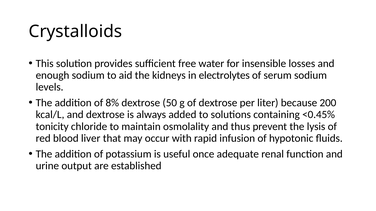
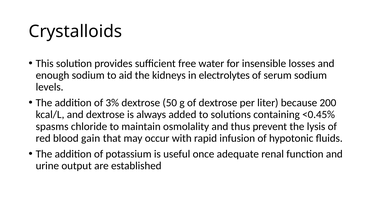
8%: 8% -> 3% (112, 103)
tonicity: tonicity -> spasms (52, 127)
liver: liver -> gain (91, 139)
